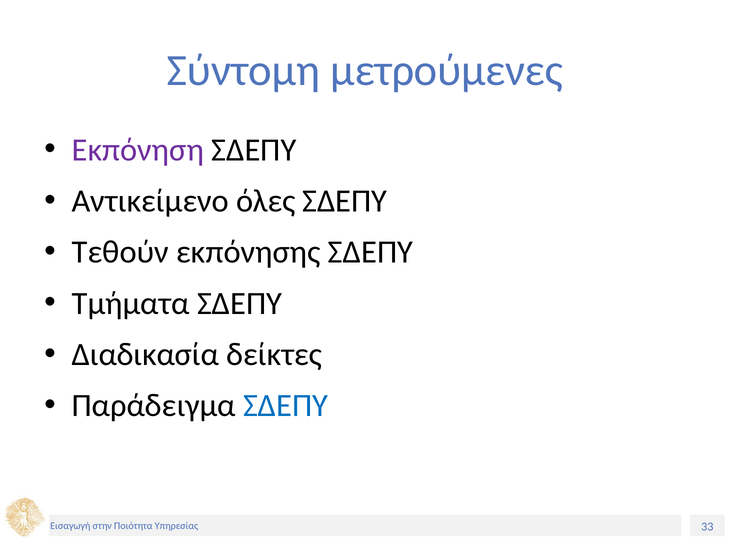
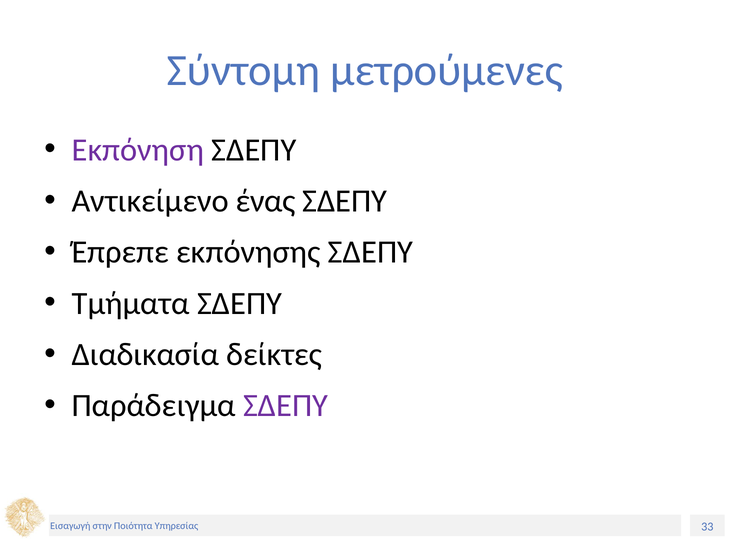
όλες: όλες -> ένας (266, 201)
Τεθούν: Τεθούν -> Έπρεπε (120, 252)
ΣΔΕΠΥ colour: blue -> purple (286, 405)
